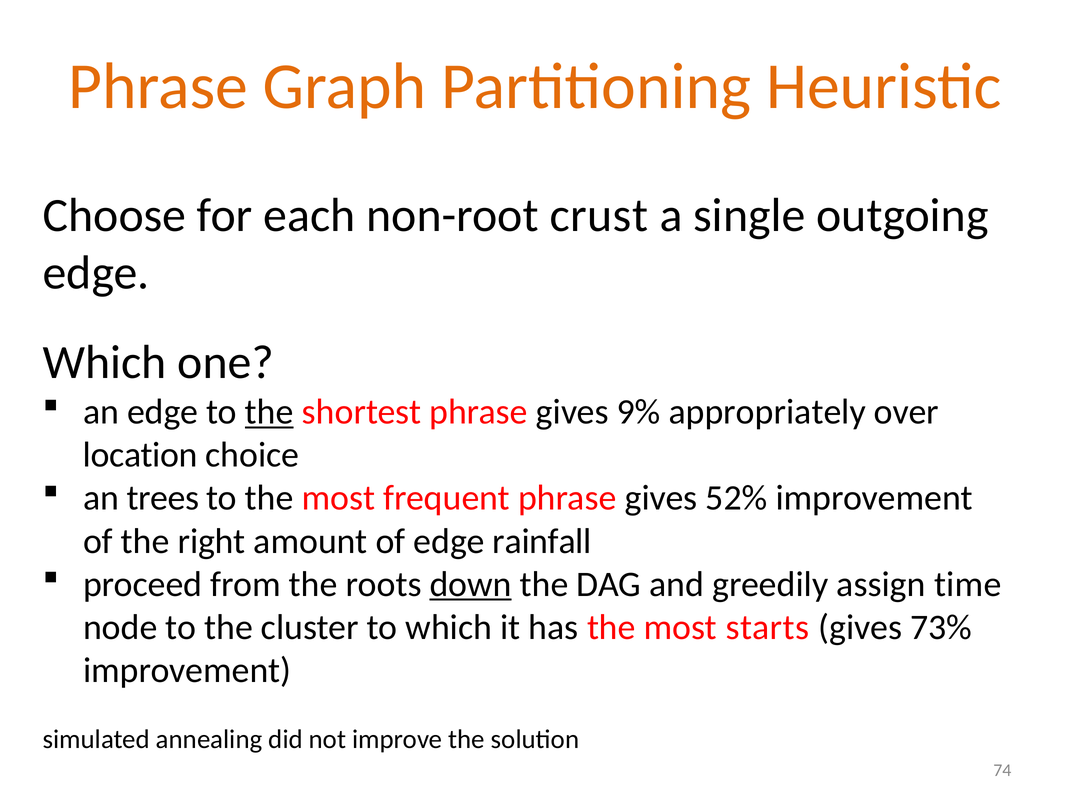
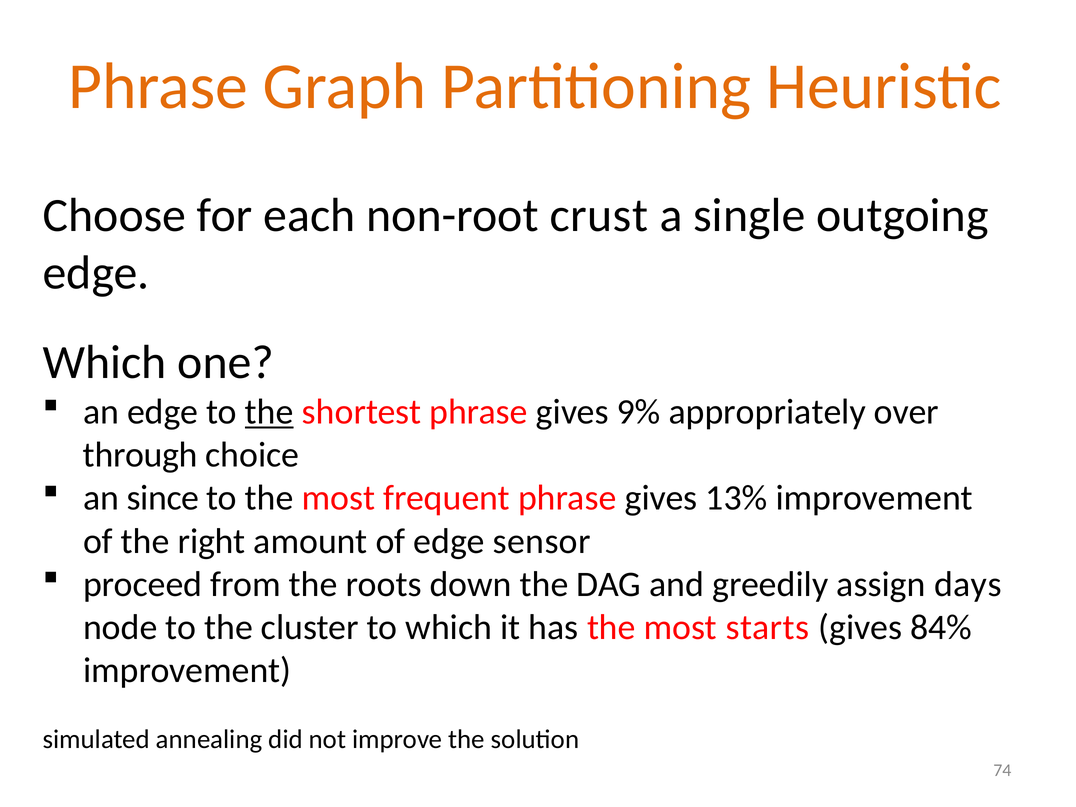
location: location -> through (140, 455)
trees: trees -> since (163, 498)
52%: 52% -> 13% (736, 498)
rainfall: rainfall -> sensor (542, 541)
down underline: present -> none (471, 584)
time: time -> days (968, 584)
73%: 73% -> 84% (941, 627)
